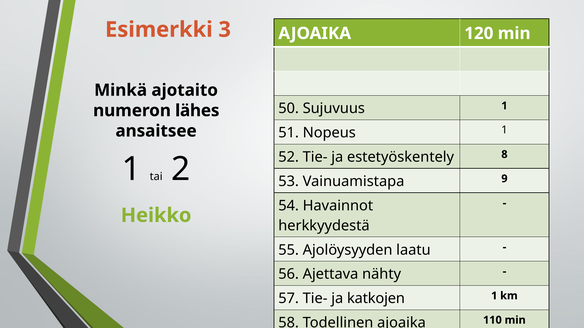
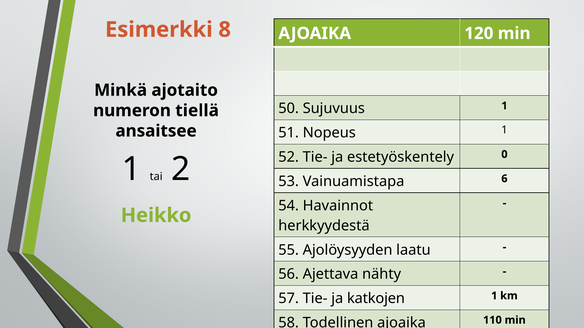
Esimerkki 3: 3 -> 8 (225, 30)
lähes: lähes -> tiellä (197, 111)
8: 8 -> 0 (504, 155)
9: 9 -> 6 (504, 179)
